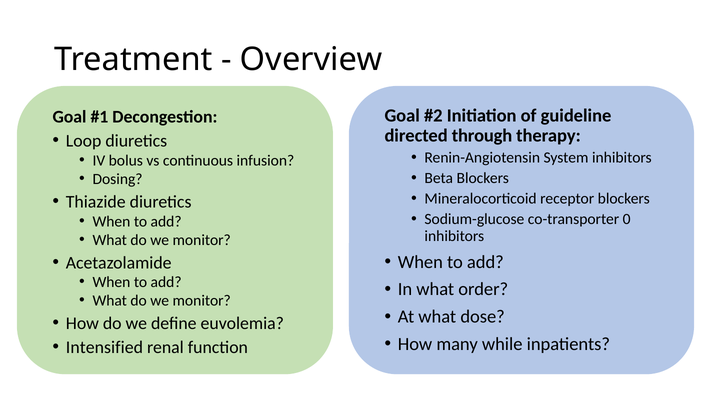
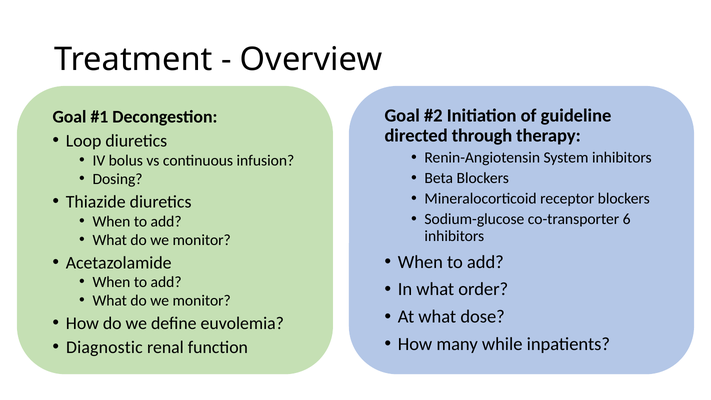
0: 0 -> 6 (627, 219)
Intensified: Intensified -> Diagnostic (104, 347)
